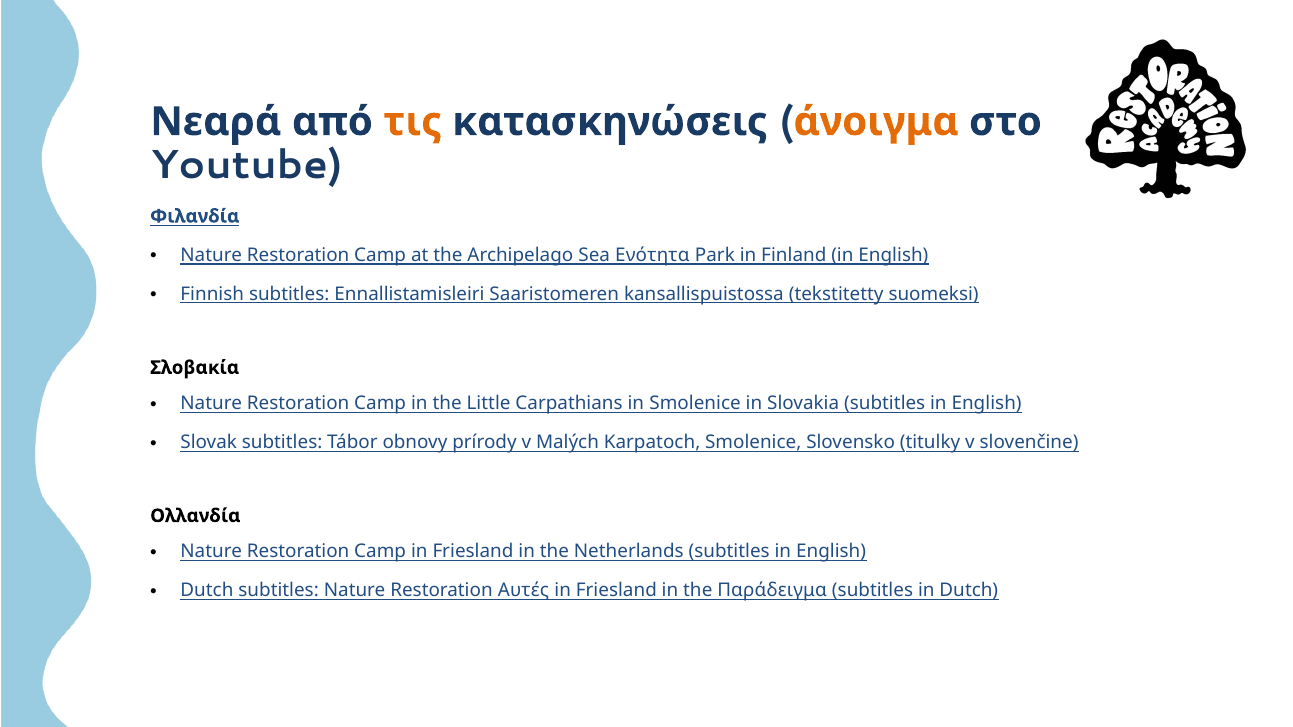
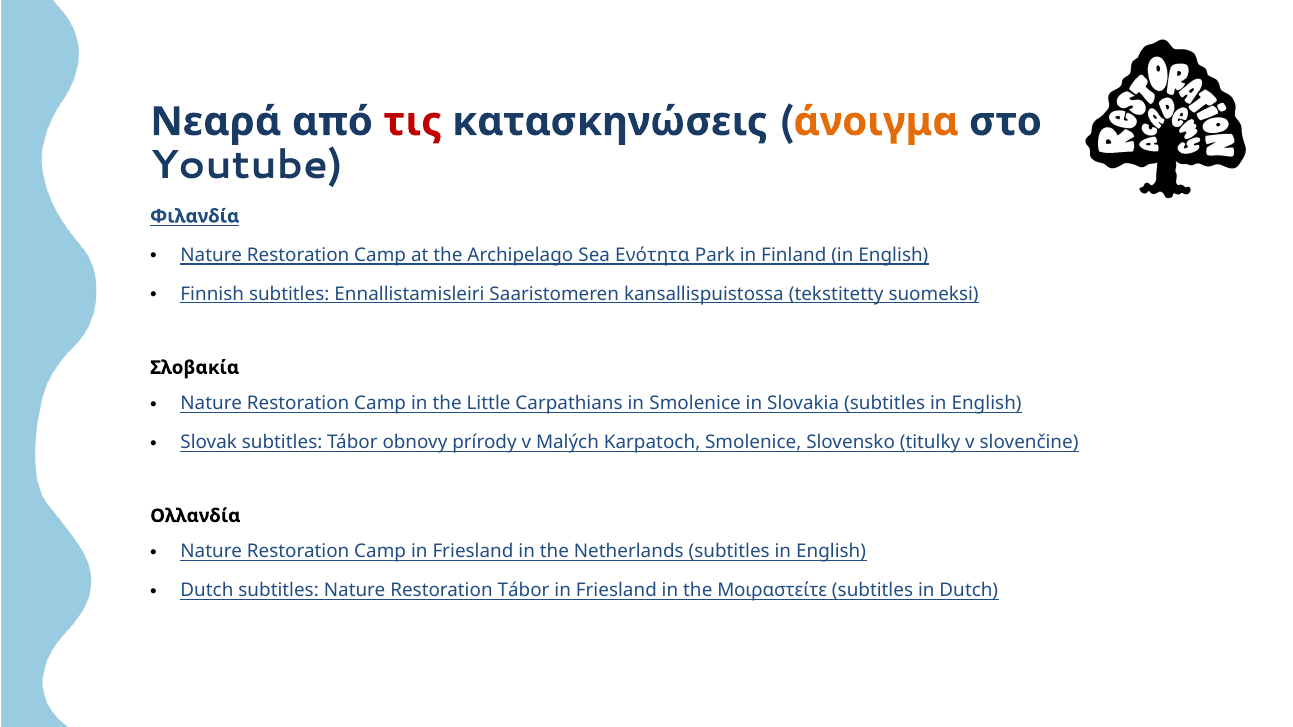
τις colour: orange -> red (413, 122)
Restoration Αυτές: Αυτές -> Tábor (524, 591)
Παράδειγμα: Παράδειγμα -> Μοιραστείτε (772, 591)
